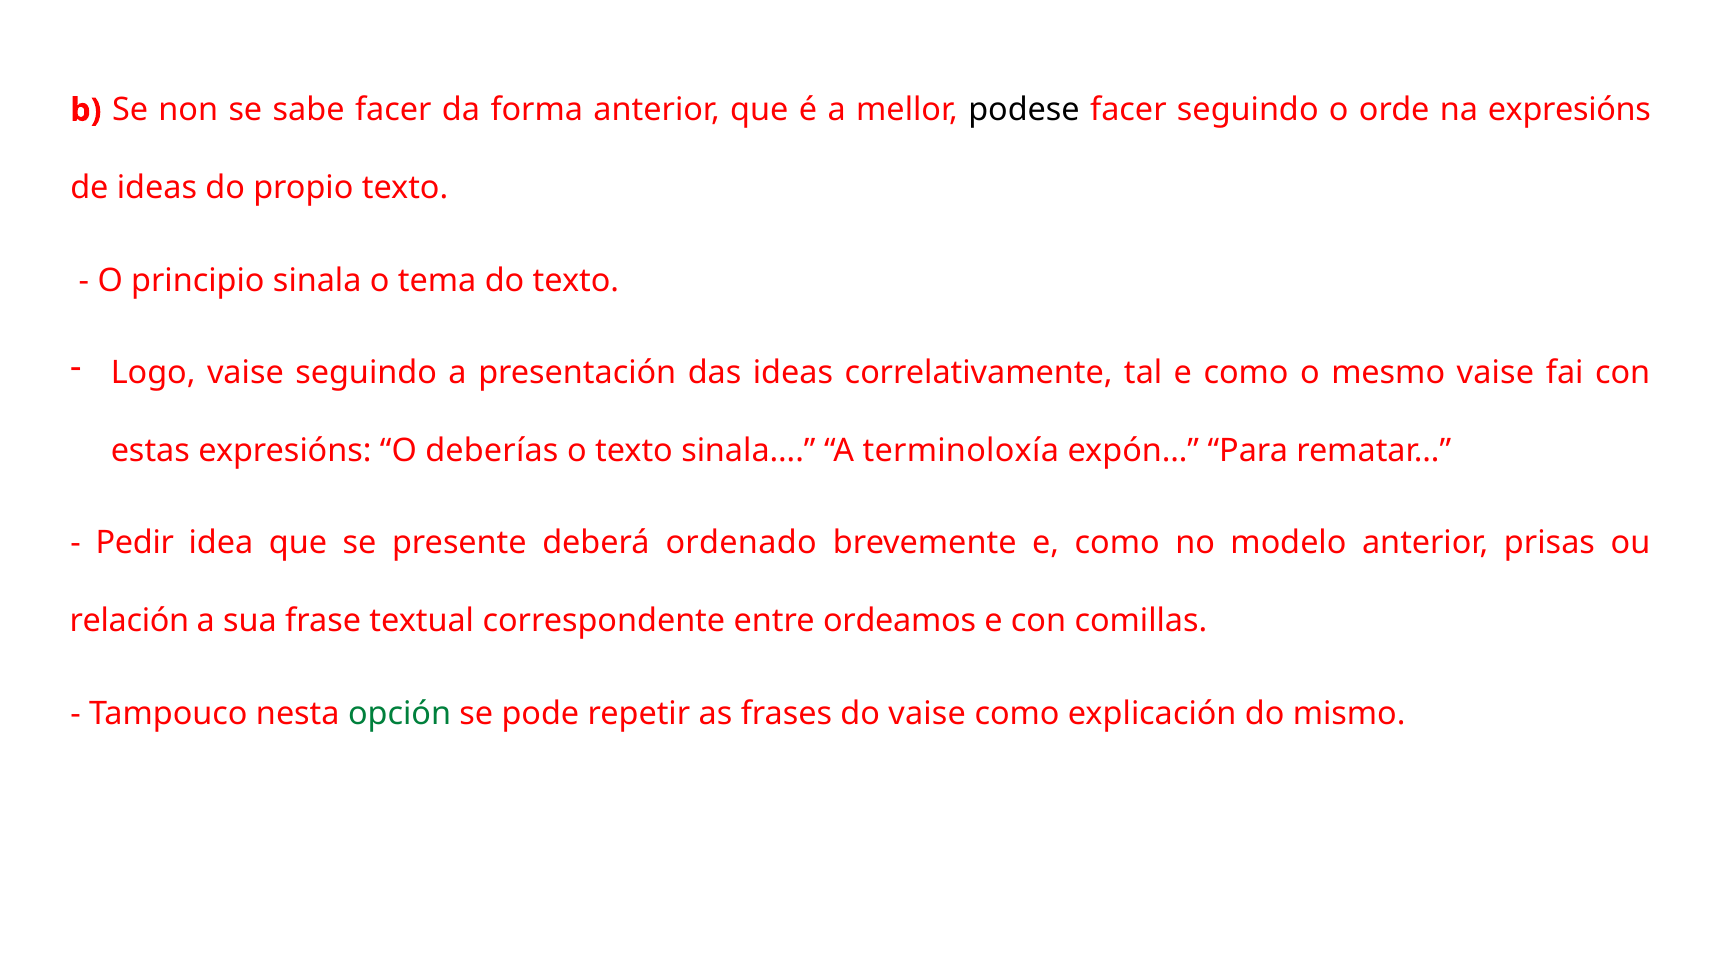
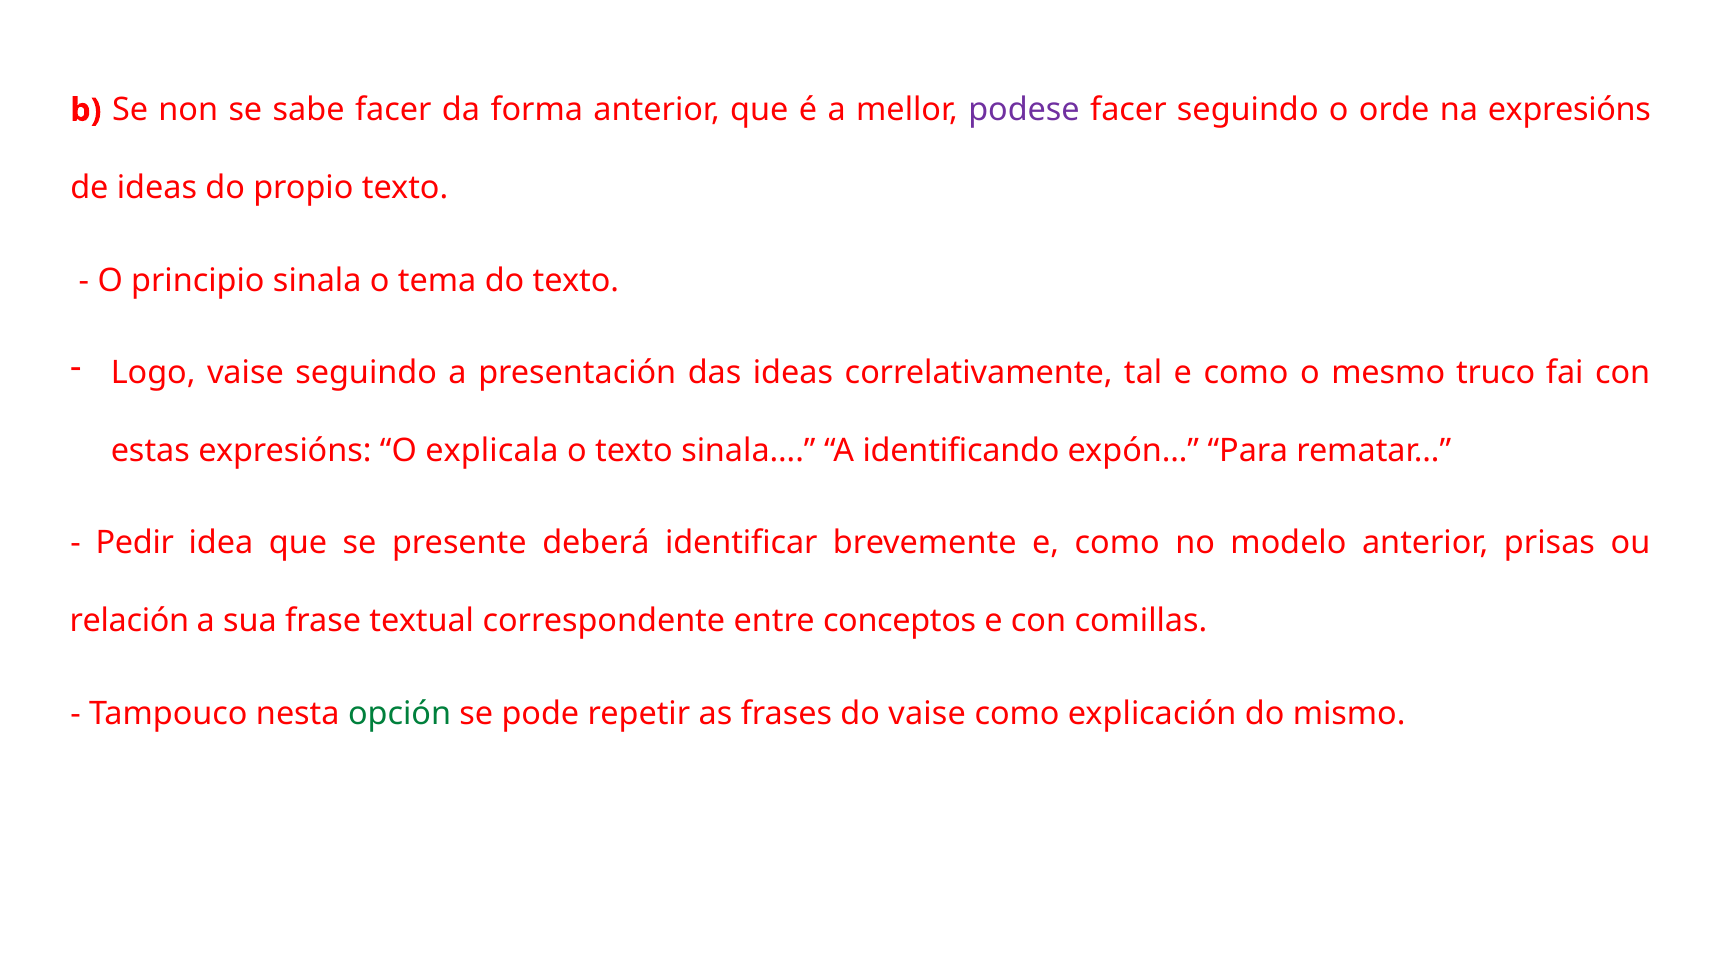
podese colour: black -> purple (1024, 110)
mesmo vaise: vaise -> truco (1496, 373)
deberías: deberías -> explicala (492, 451)
terminoloxía: terminoloxía -> identificando (961, 451)
ordenado: ordenado -> identificar (741, 543)
ordeamos: ordeamos -> conceptos (900, 621)
